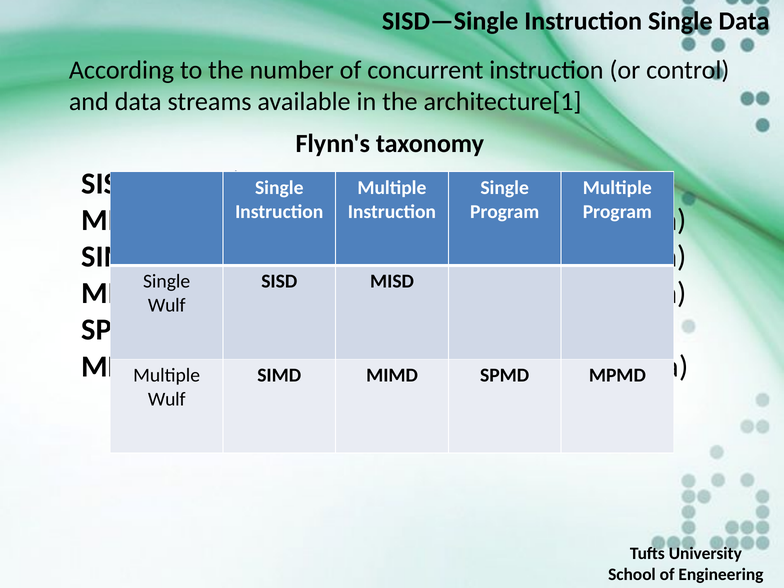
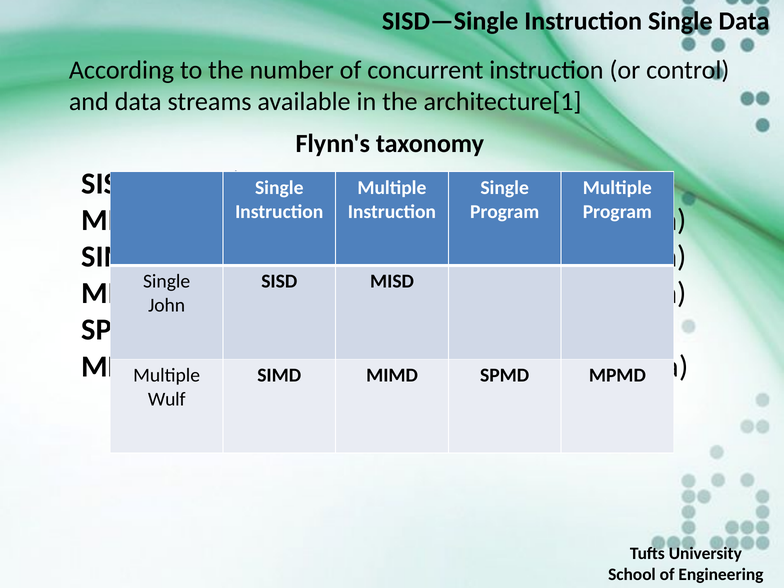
Wulf: Wulf -> John (167, 305)
